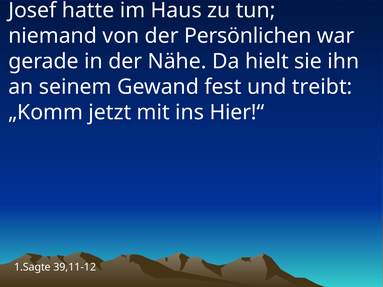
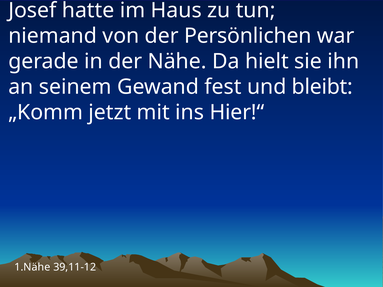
treibt: treibt -> bleibt (322, 87)
1.Sagte: 1.Sagte -> 1.Nähe (32, 267)
